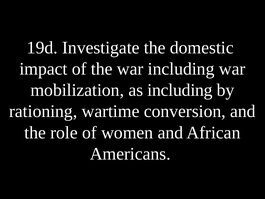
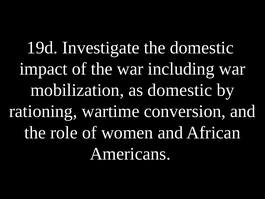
as including: including -> domestic (180, 90)
